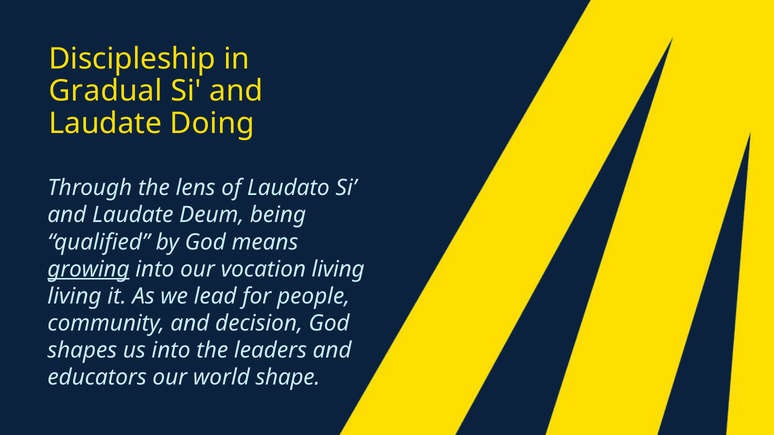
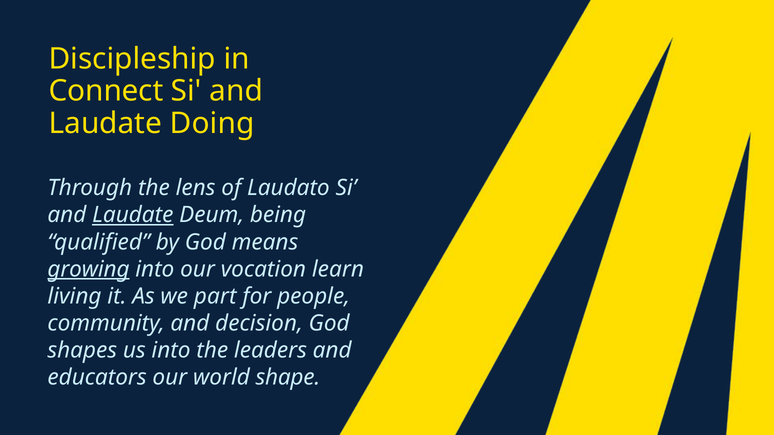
Gradual: Gradual -> Connect (106, 91)
Laudate underline: none -> present (133, 215)
vocation living: living -> learn (338, 269)
lead: lead -> part (215, 296)
